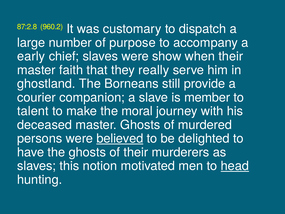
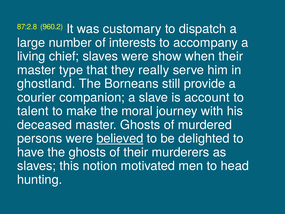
purpose: purpose -> interests (133, 43)
early: early -> living (31, 56)
faith: faith -> type (71, 70)
member: member -> account (207, 97)
head underline: present -> none (235, 166)
